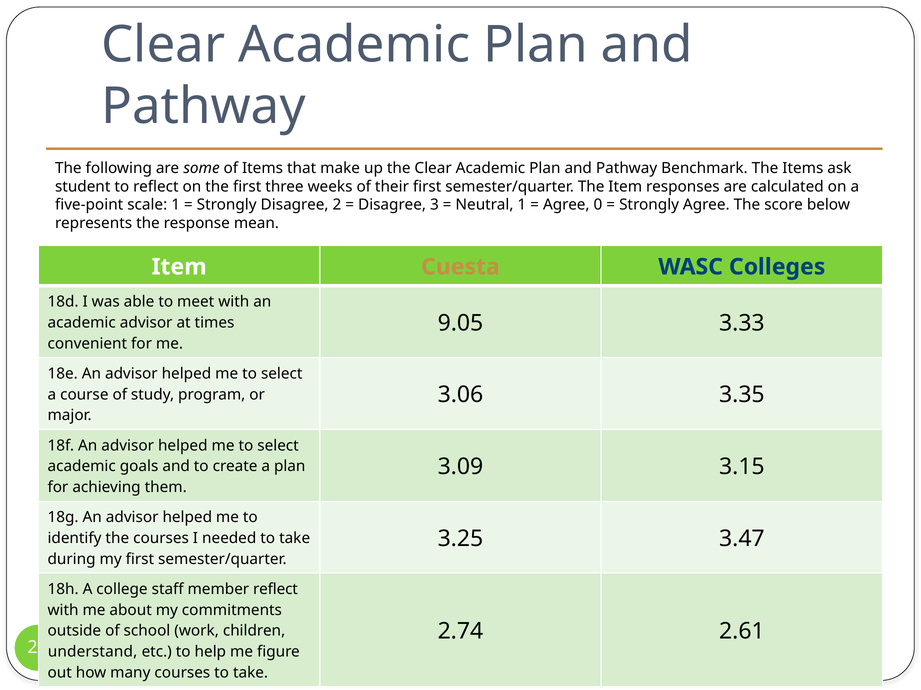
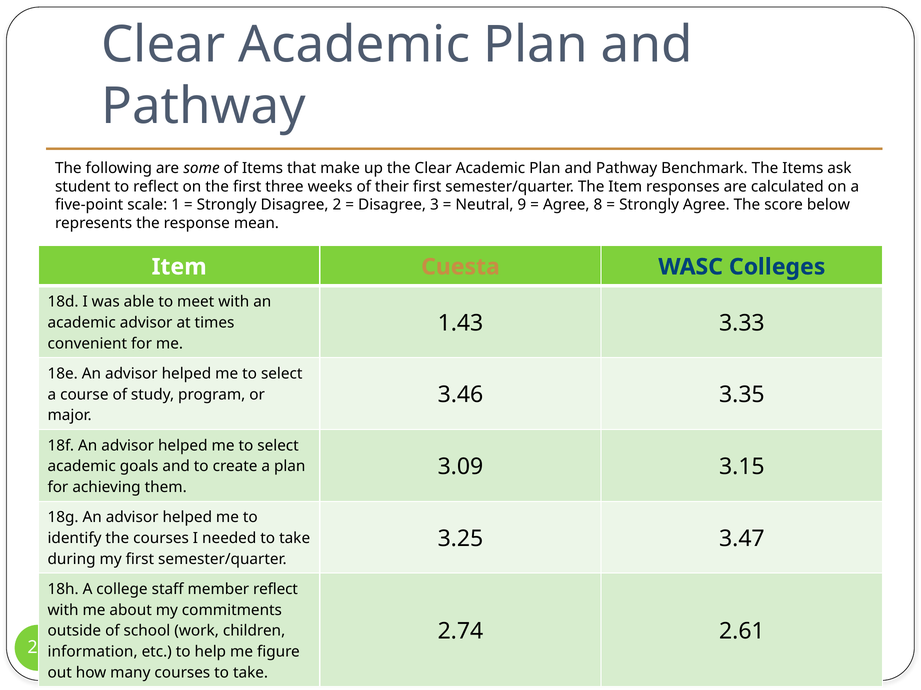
Neutral 1: 1 -> 9 (522, 205)
0: 0 -> 8 (598, 205)
9.05: 9.05 -> 1.43 (460, 323)
3.06: 3.06 -> 3.46 (460, 395)
understand: understand -> information (93, 652)
